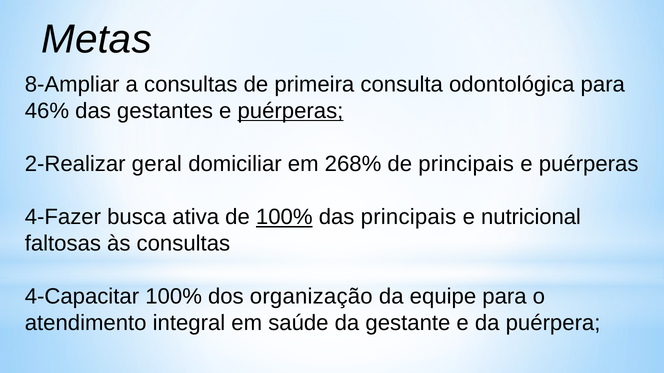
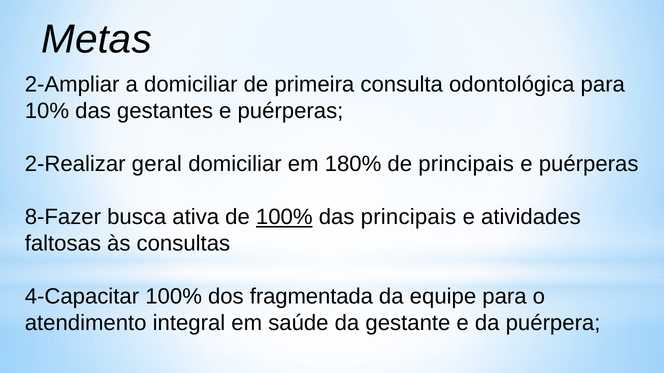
8-Ampliar: 8-Ampliar -> 2-Ampliar (72, 85)
a consultas: consultas -> domiciliar (191, 85)
46%: 46% -> 10% (47, 111)
puérperas underline: present -> none (290, 111)
268%: 268% -> 180% (353, 164)
4-Fazer: 4-Fazer -> 8-Fazer (63, 217)
nutricional: nutricional -> atividades (531, 217)
organização: organização -> fragmentada (311, 297)
